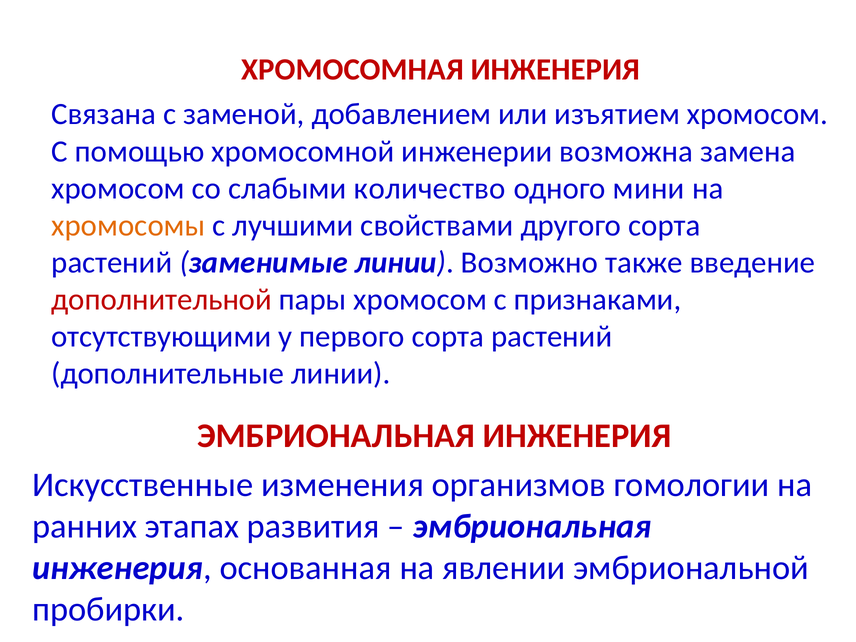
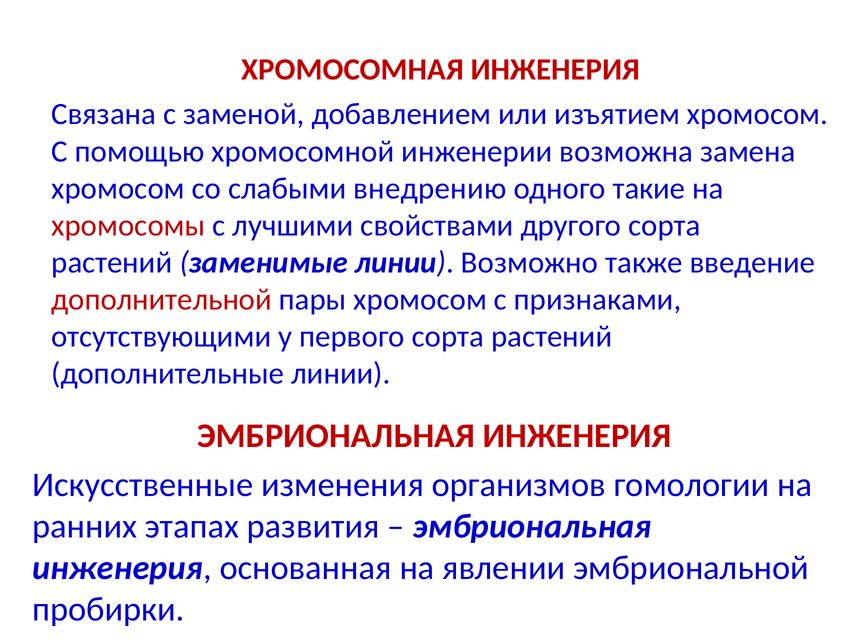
количество: количество -> внедрению (430, 188)
мини: мини -> такие (649, 188)
хромосомы colour: orange -> red (128, 226)
